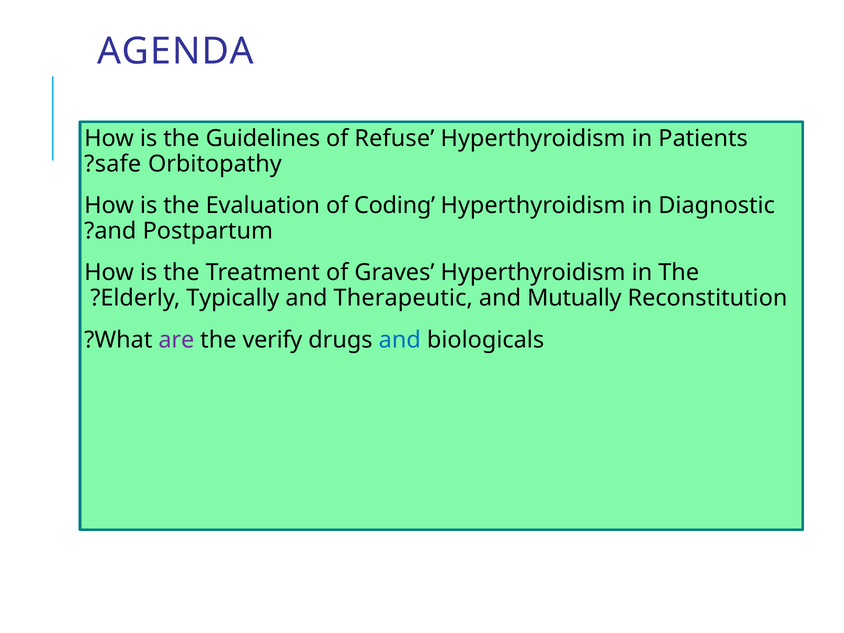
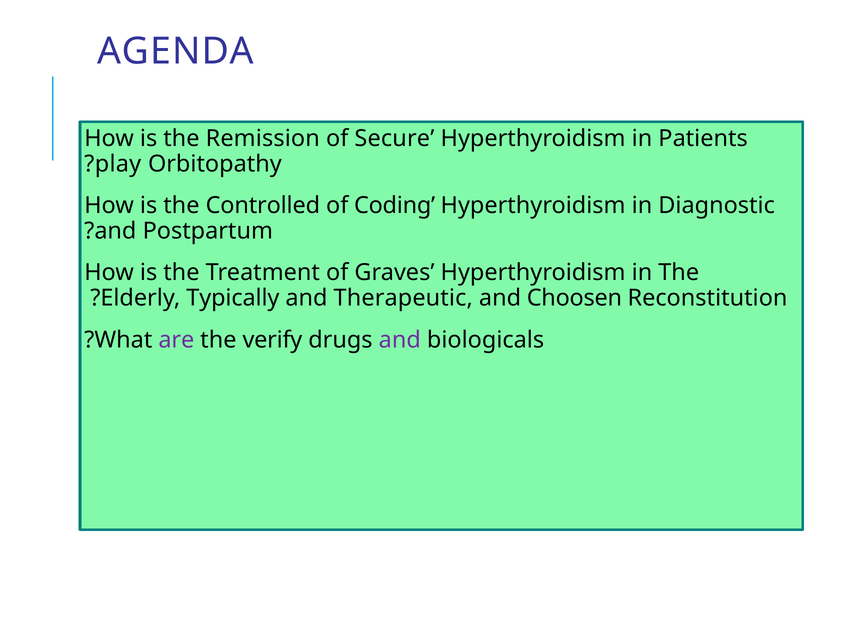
Guidelines: Guidelines -> Remission (263, 138)
Refuse: Refuse -> Secure (394, 138)
safe: safe -> play (118, 164)
Evaluation: Evaluation -> Controlled (263, 206)
Mutually: Mutually -> Choosen (574, 298)
and colour: blue -> purple (400, 340)
